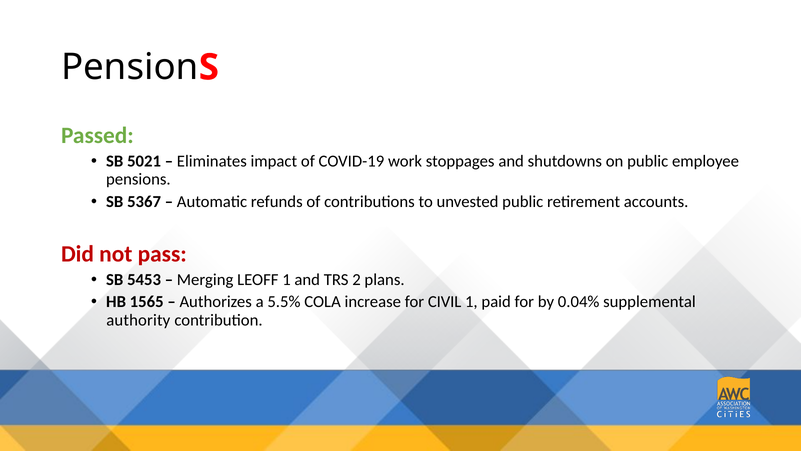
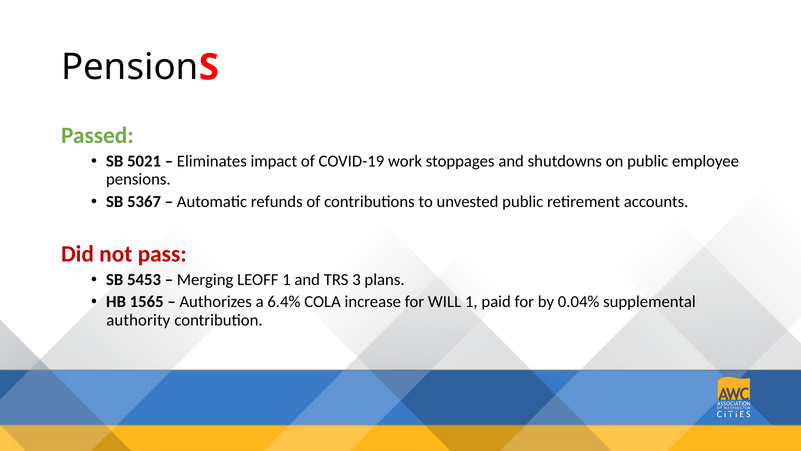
2: 2 -> 3 (357, 279)
5.5%: 5.5% -> 6.4% (284, 302)
CIVIL: CIVIL -> WILL (445, 302)
